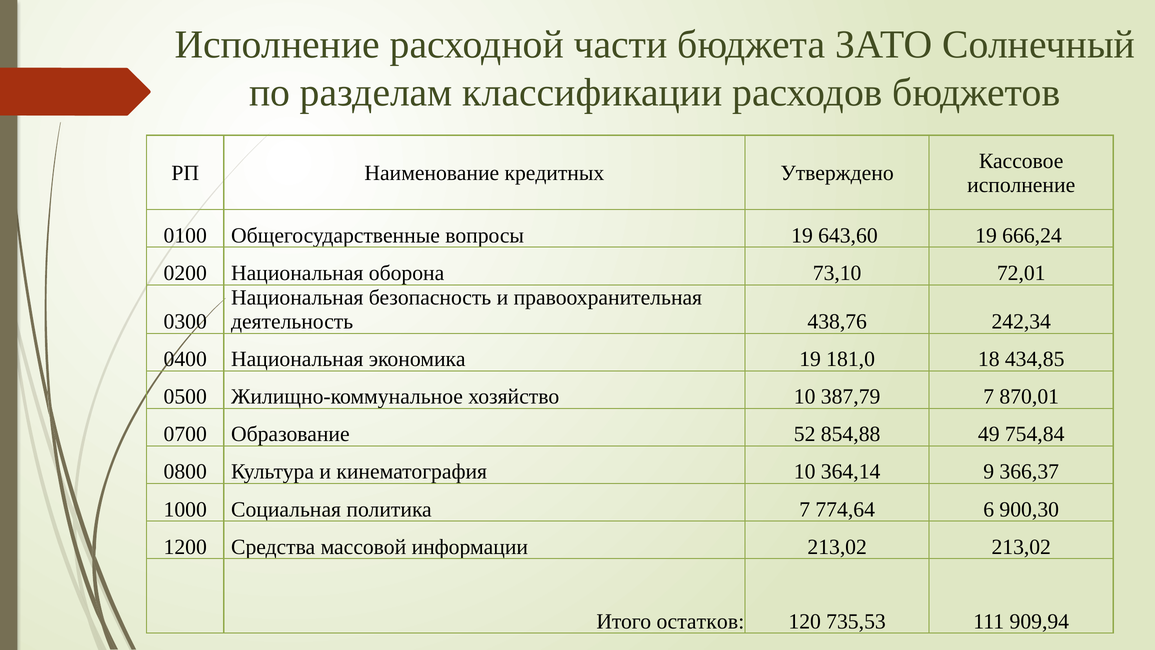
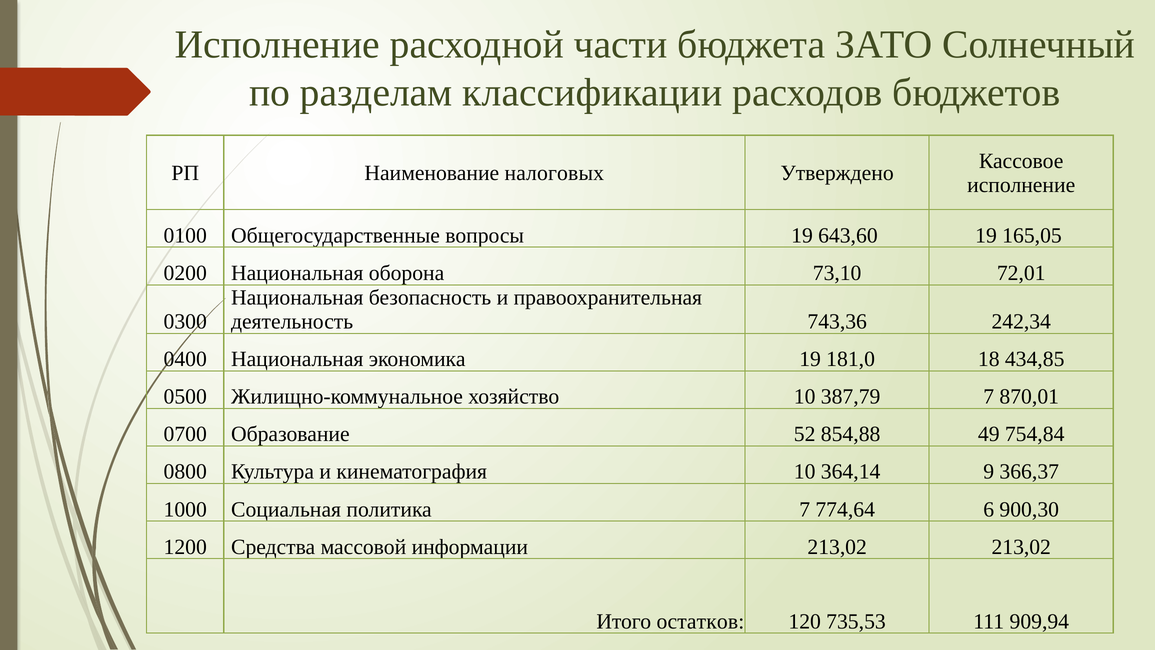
кредитных: кредитных -> налоговых (554, 173)
666,24: 666,24 -> 165,05 (1032, 235)
438,76: 438,76 -> 743,36 (837, 321)
